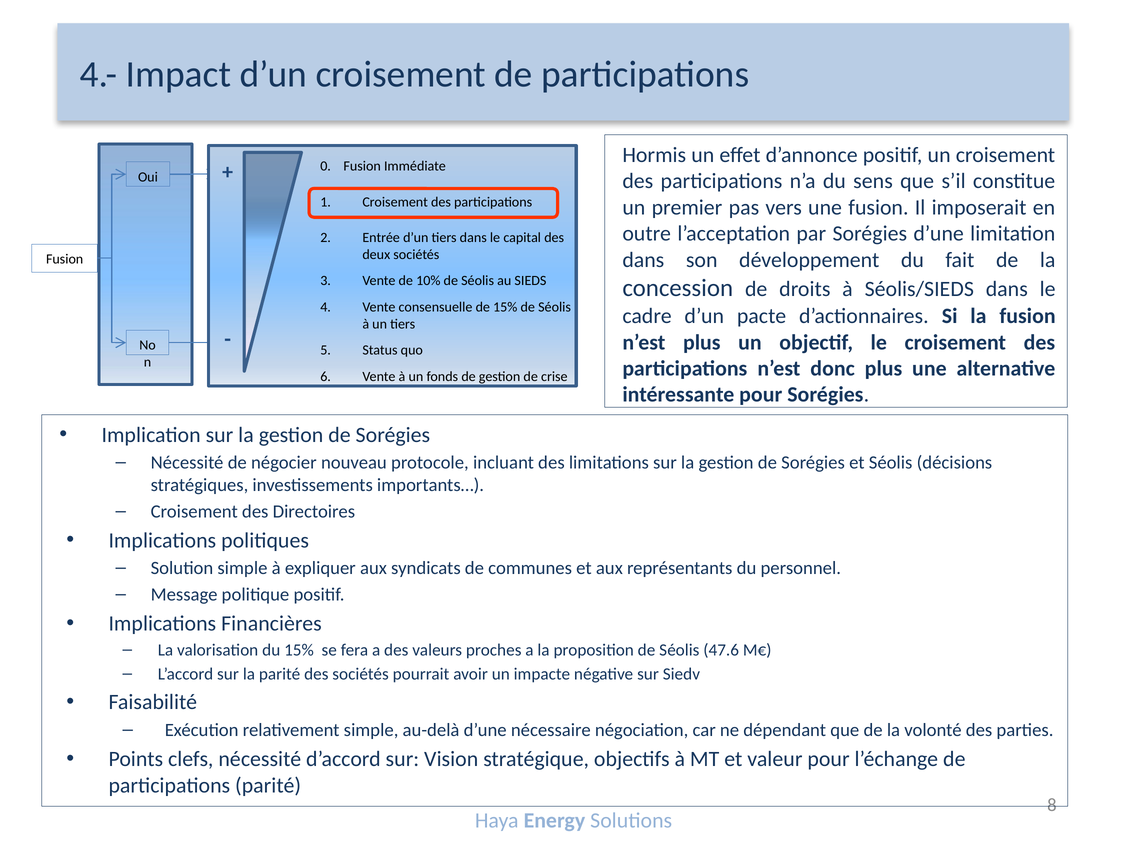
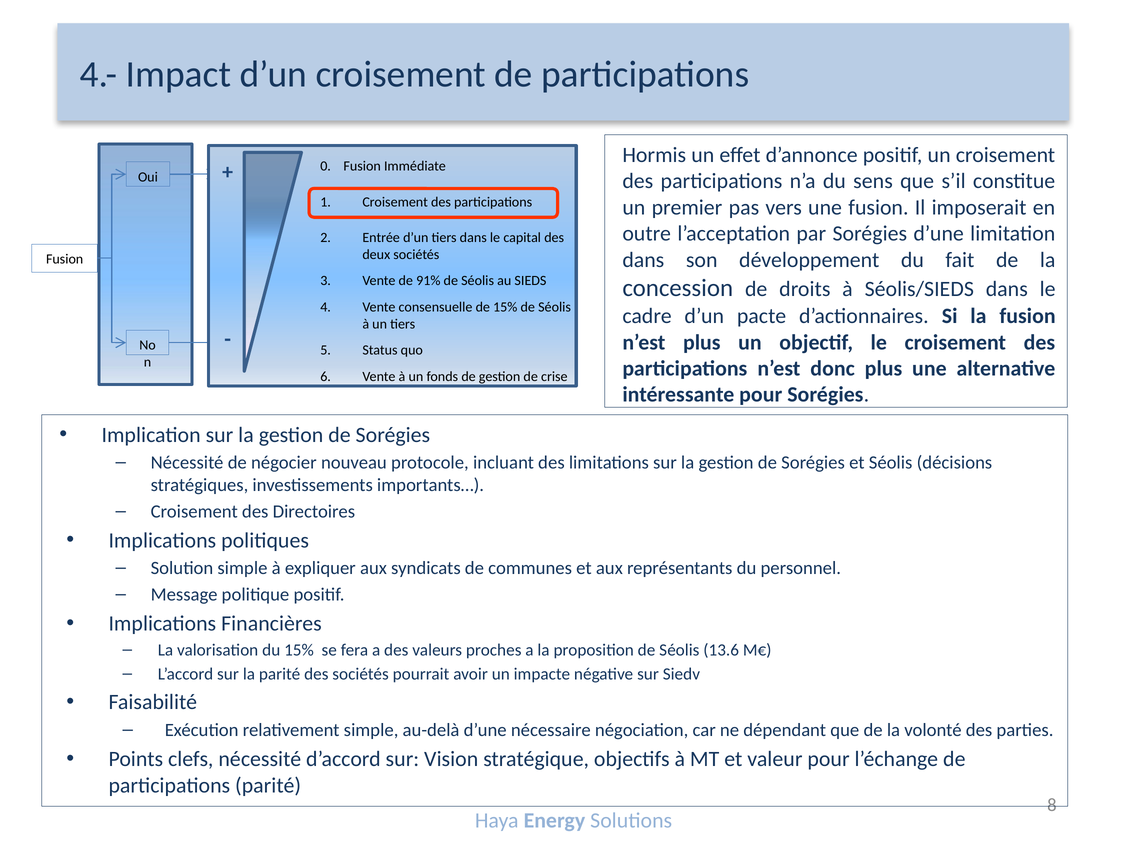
10%: 10% -> 91% (428, 281)
47.6: 47.6 -> 13.6 (721, 650)
